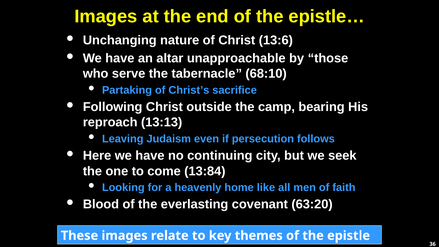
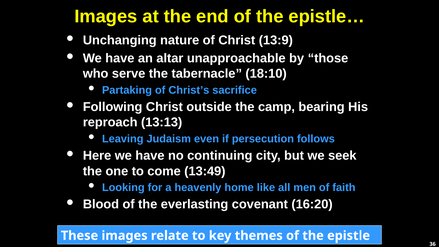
13:6: 13:6 -> 13:9 (276, 40)
68:10: 68:10 -> 18:10 (266, 74)
13:84: 13:84 -> 13:49 (205, 171)
63:20: 63:20 -> 16:20 (312, 204)
